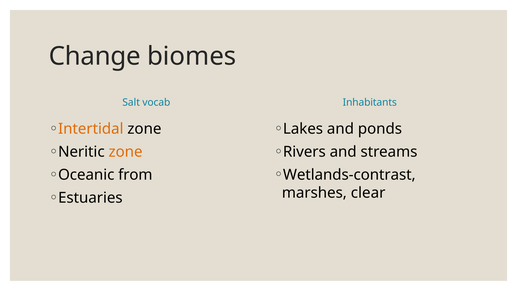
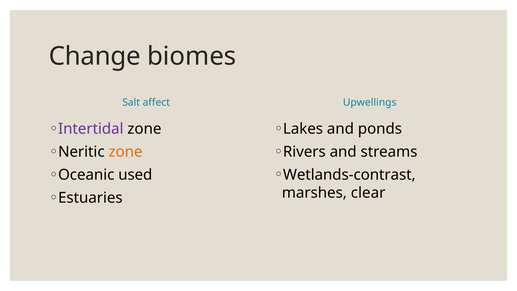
vocab: vocab -> affect (156, 102)
Inhabitants: Inhabitants -> Upwellings (370, 102)
Intertidal colour: orange -> purple (91, 129)
from: from -> used (135, 175)
